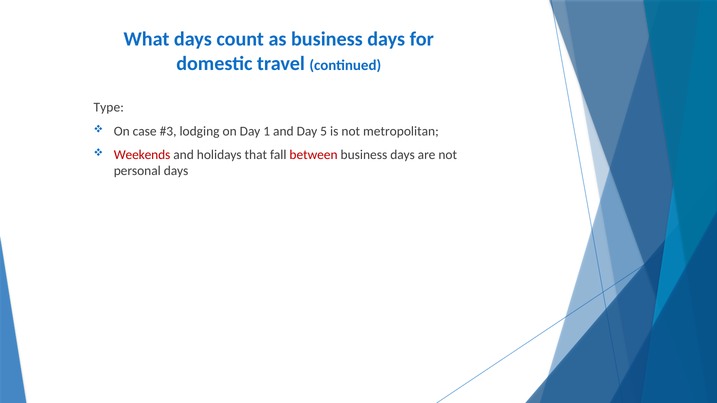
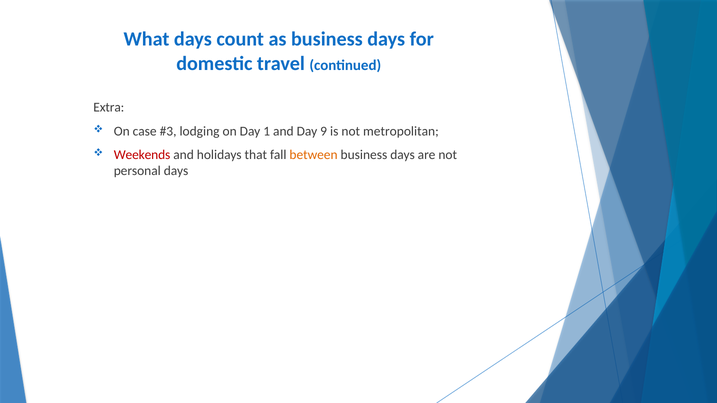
Type: Type -> Extra (109, 108)
5: 5 -> 9 (324, 131)
between colour: red -> orange (314, 155)
